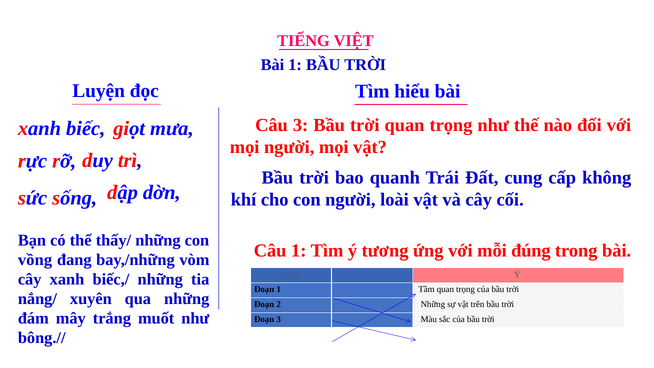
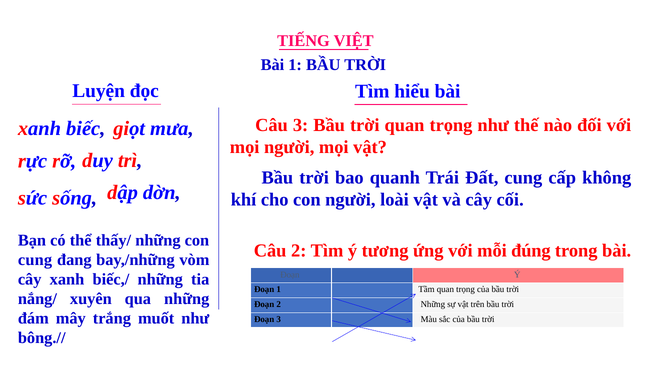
Câu 1: 1 -> 2 (299, 250)
vồng: vồng -> cung (35, 260)
